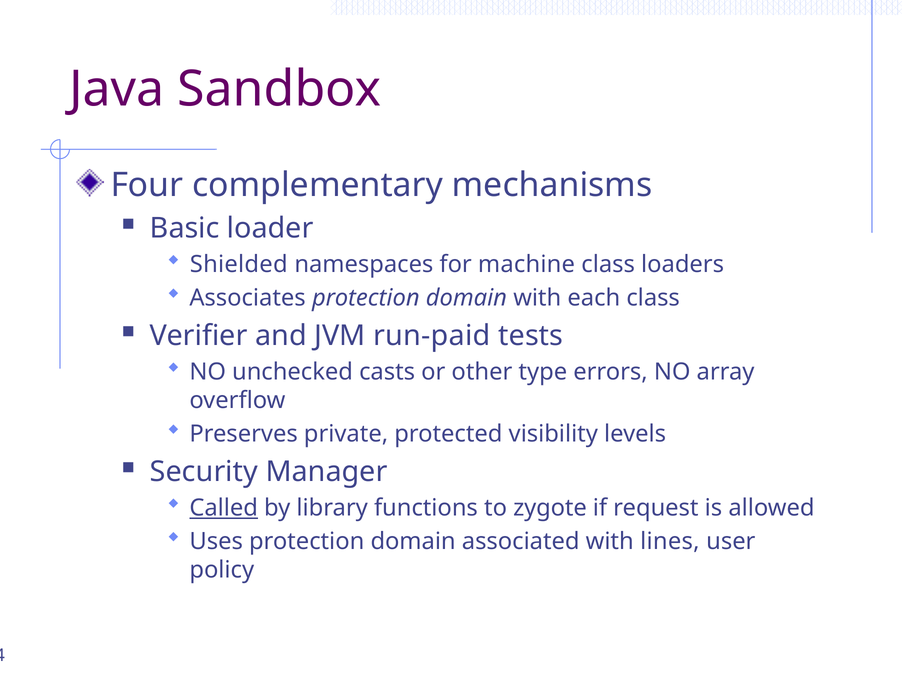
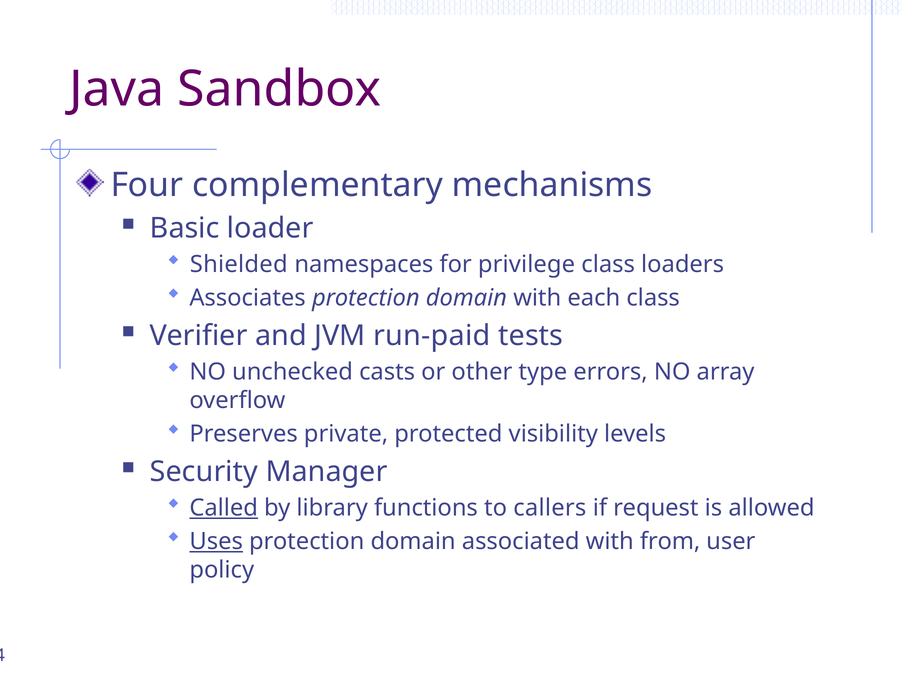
machine: machine -> privilege (527, 264)
zygote: zygote -> callers (550, 508)
Uses underline: none -> present (216, 542)
lines: lines -> from (670, 542)
